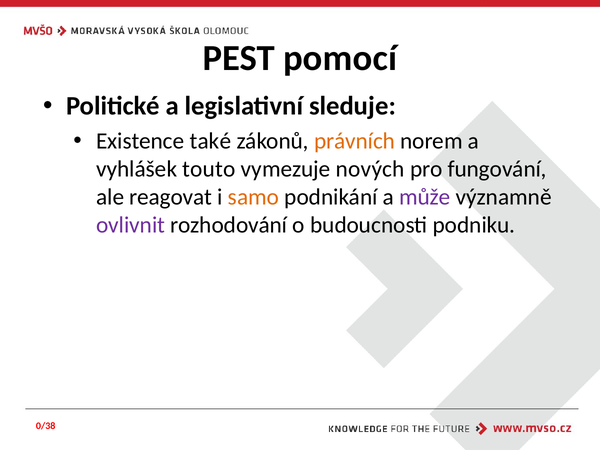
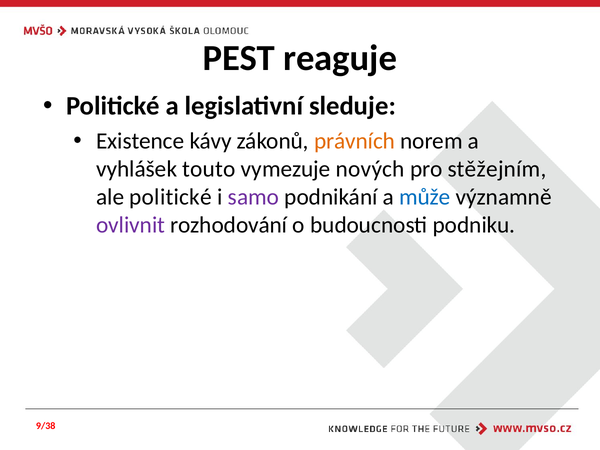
pomocí: pomocí -> reaguje (340, 58)
také: také -> kávy (211, 141)
fungování: fungování -> stěžejním (497, 169)
ale reagovat: reagovat -> politické (171, 197)
samo colour: orange -> purple (254, 197)
může colour: purple -> blue (425, 197)
0/38: 0/38 -> 9/38 (46, 426)
